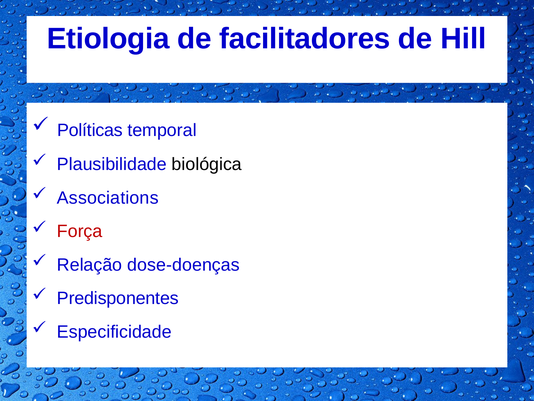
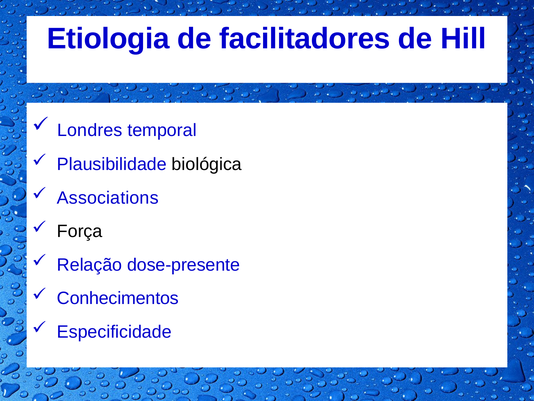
Políticas: Políticas -> Londres (90, 130)
Força colour: red -> black (80, 231)
dose-doenças: dose-doenças -> dose-presente (184, 265)
Predisponentes: Predisponentes -> Conhecimentos (118, 298)
